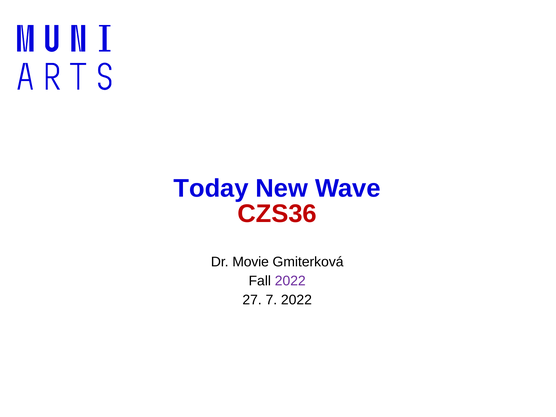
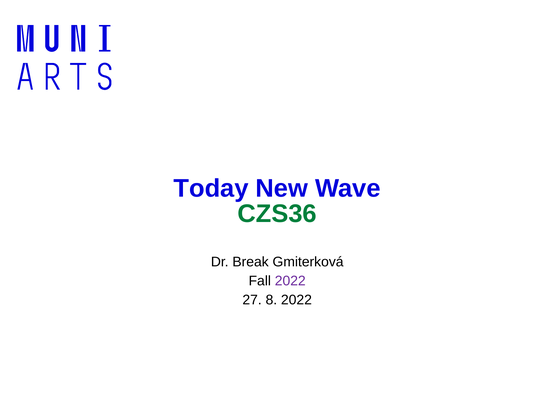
CZS36 colour: red -> green (277, 214)
Movie: Movie -> Break (251, 262)
7: 7 -> 8 (271, 300)
